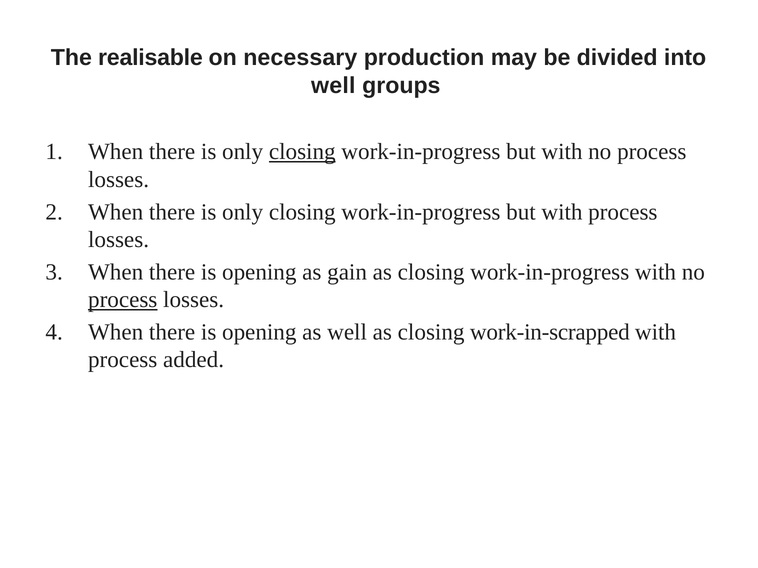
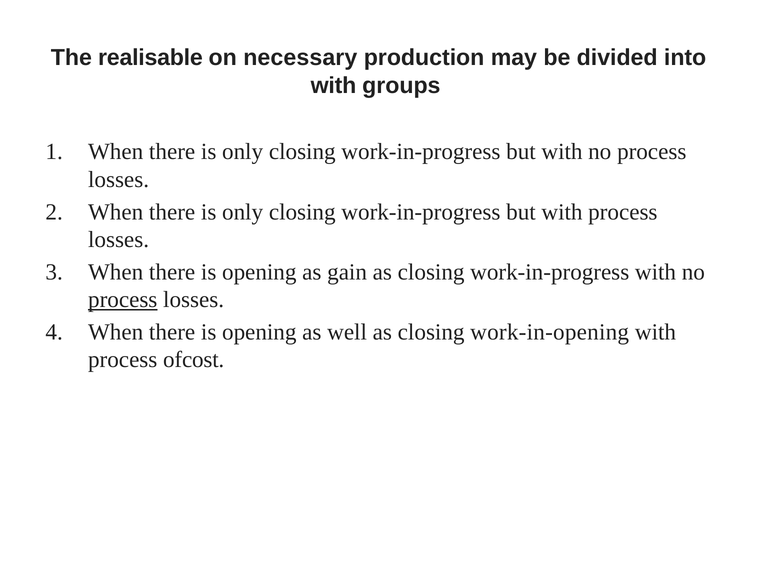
well: well -> with (333, 86)
closing underline: present -> none (302, 152)
work-in-scrapped: work-in-scrapped -> work-in-opening (550, 332)
added: added -> ofcost (194, 360)
